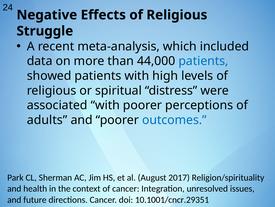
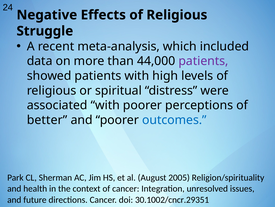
patients colour: blue -> purple (203, 61)
adults: adults -> better (47, 120)
2017: 2017 -> 2005 (179, 177)
10.1001/cncr.29351: 10.1001/cncr.29351 -> 30.1002/cncr.29351 (172, 199)
